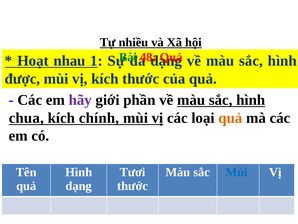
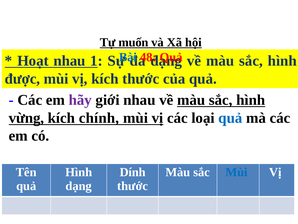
nhiều: nhiều -> muốn (134, 42)
Bài colour: green -> blue (128, 57)
giới phần: phần -> nhau (139, 100)
chua: chua -> vừng (26, 118)
quả colour: orange -> blue (230, 118)
Tươi: Tươi -> Dính (133, 172)
